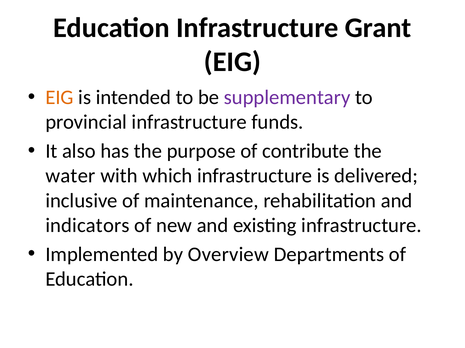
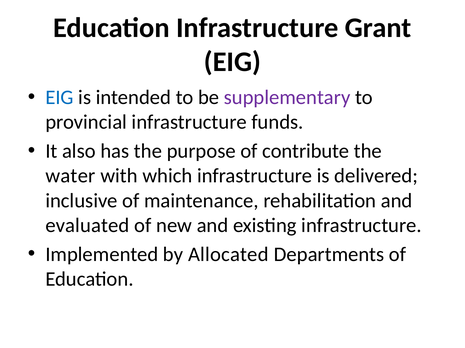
EIG colour: orange -> blue (59, 98)
indicators: indicators -> evaluated (87, 226)
Overview: Overview -> Allocated (228, 255)
